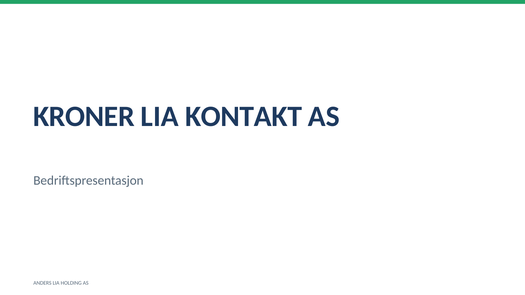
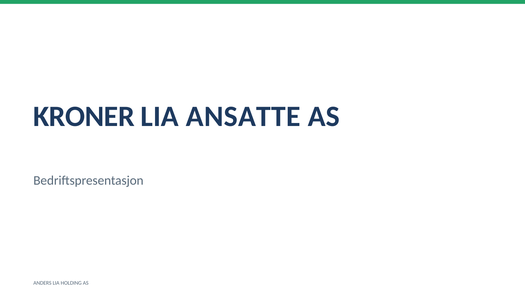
KONTAKT: KONTAKT -> ANSATTE (243, 116)
